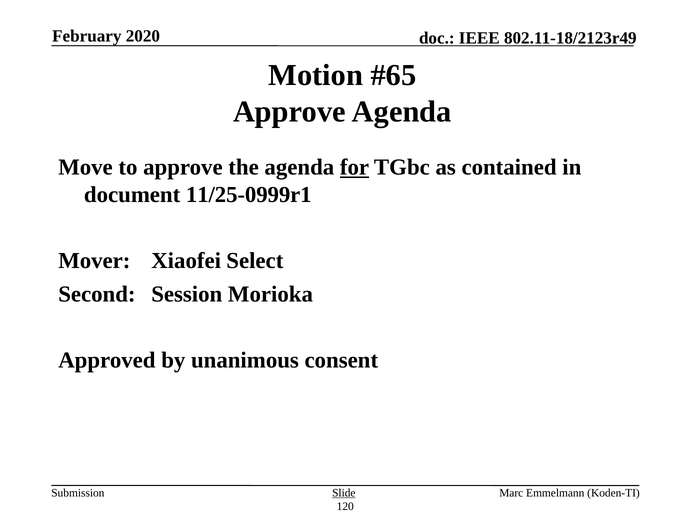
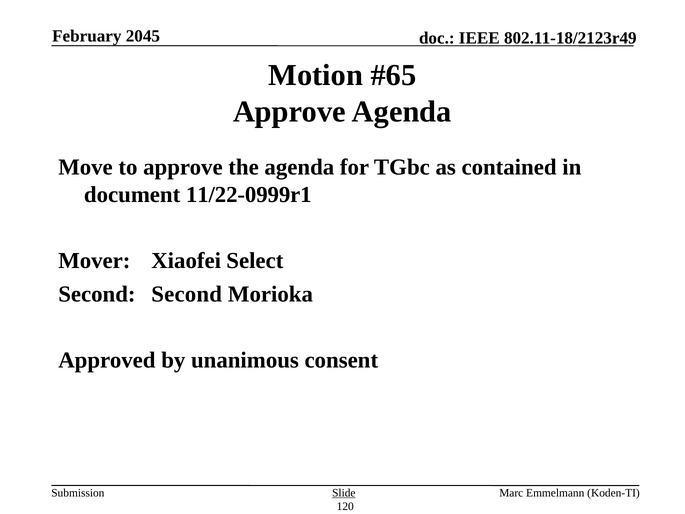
2020: 2020 -> 2045 (143, 36)
for underline: present -> none (355, 167)
11/25-0999r1: 11/25-0999r1 -> 11/22-0999r1 (249, 195)
Second Session: Session -> Second (187, 294)
